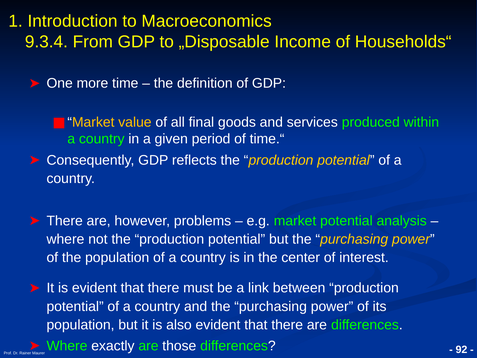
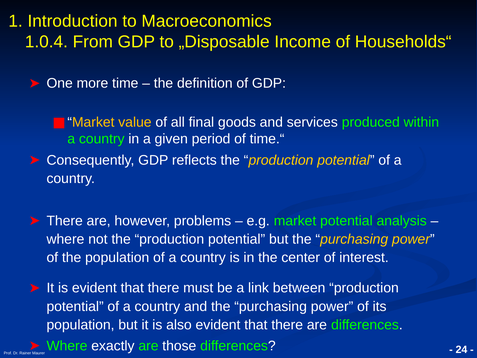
9.3.4: 9.3.4 -> 1.0.4 (46, 42)
92: 92 -> 24 (461, 349)
